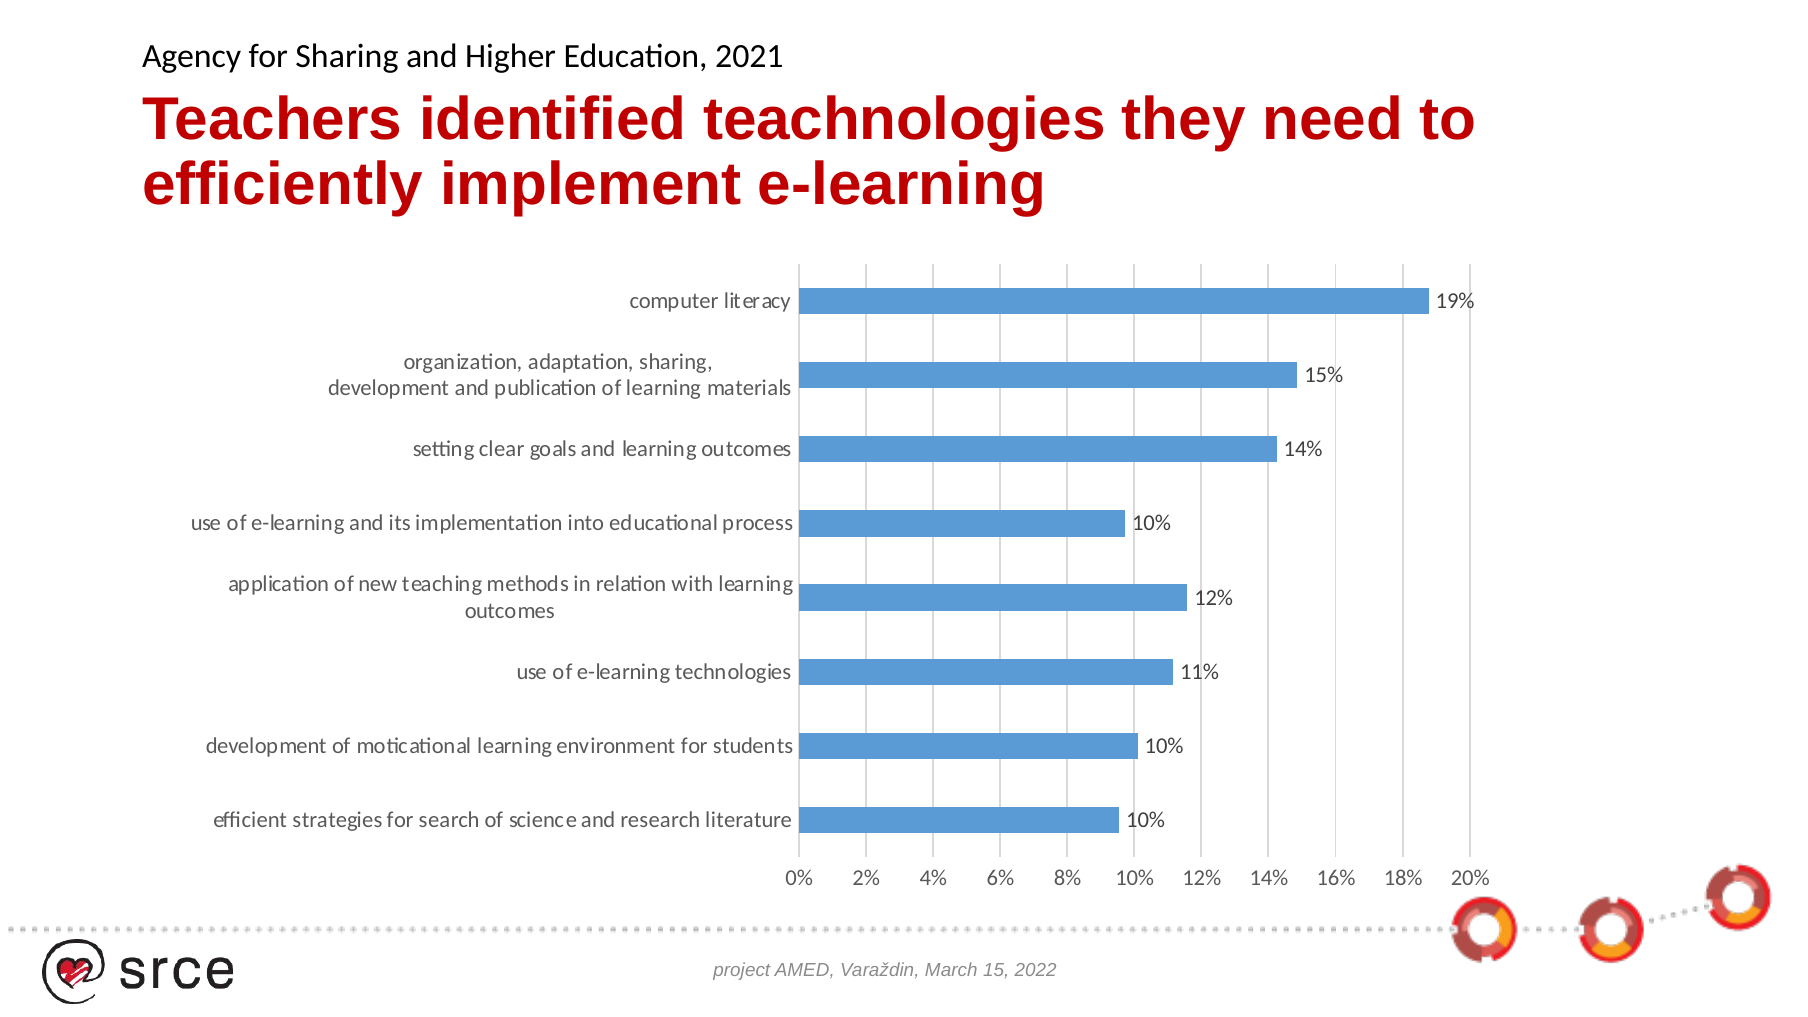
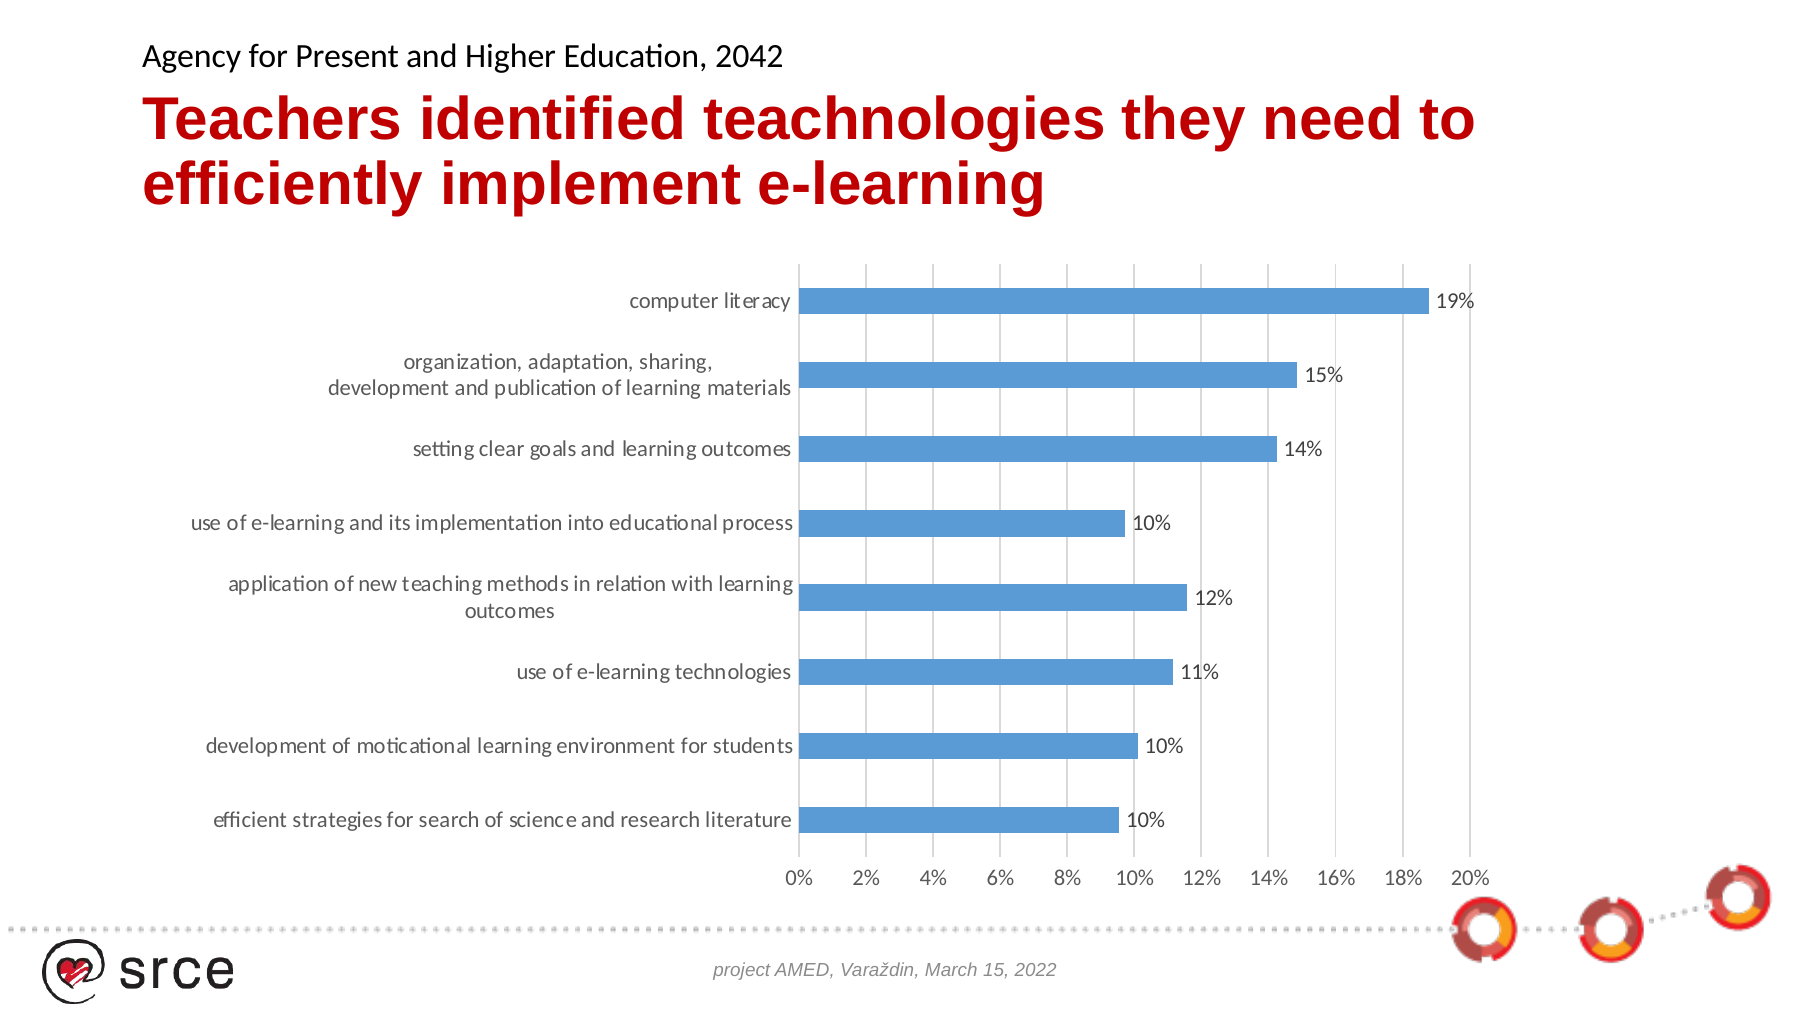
for Sharing: Sharing -> Present (347, 56)
2021: 2021 -> 2042 (749, 56)
